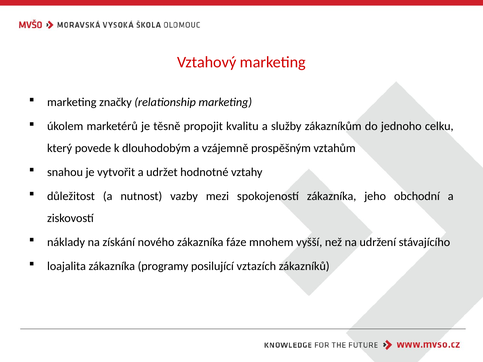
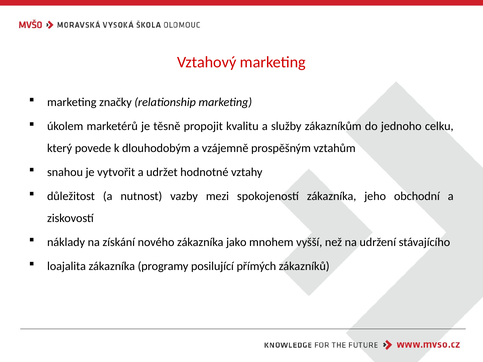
fáze: fáze -> jako (236, 242)
vztazích: vztazích -> přímých (256, 266)
